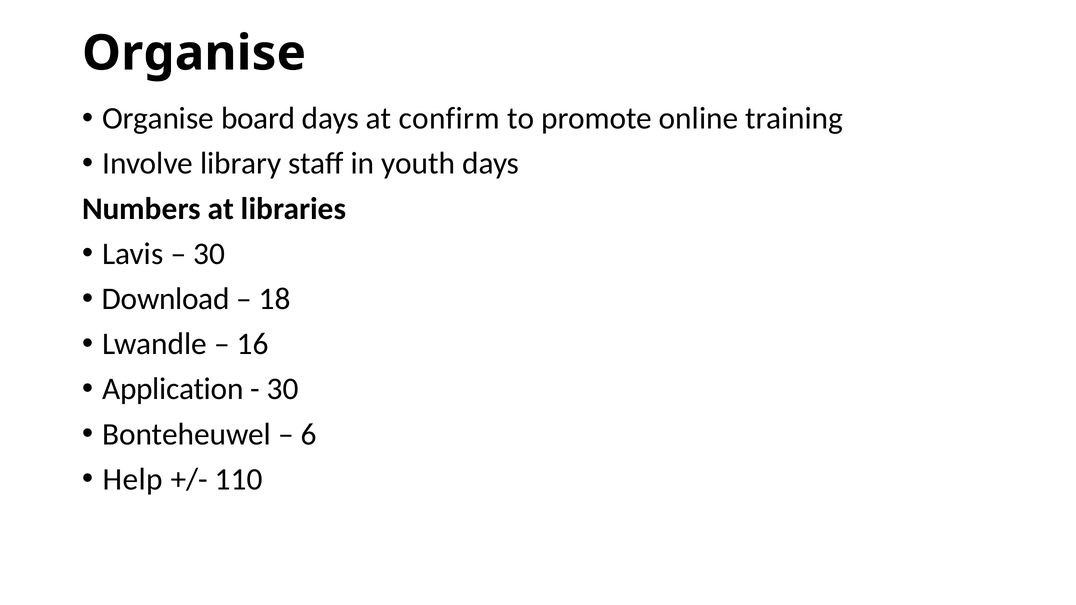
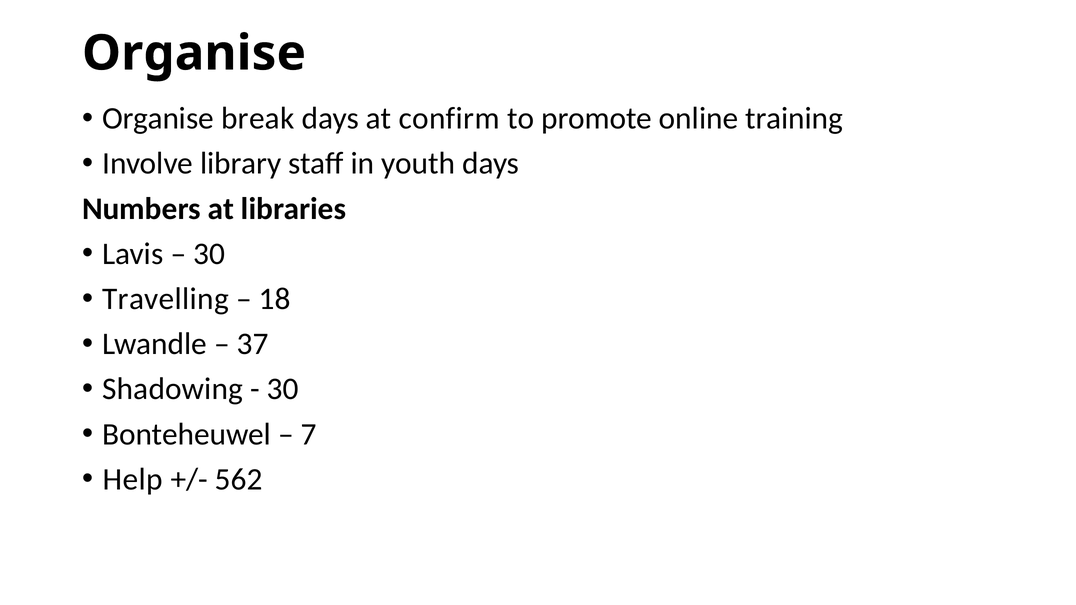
board: board -> break (258, 119)
Download: Download -> Travelling (165, 299)
16: 16 -> 37 (253, 344)
Application: Application -> Shadowing (173, 389)
6: 6 -> 7 (309, 434)
110: 110 -> 562 (239, 479)
